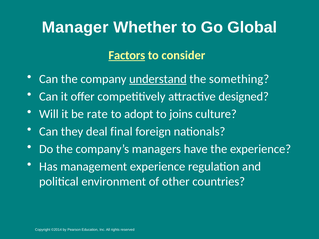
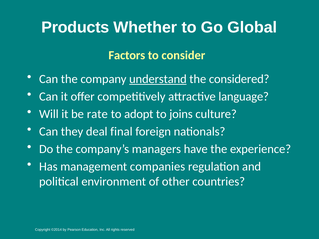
Manager: Manager -> Products (75, 27)
Factors underline: present -> none (127, 55)
something: something -> considered (239, 79)
designed: designed -> language (244, 97)
management experience: experience -> companies (158, 167)
